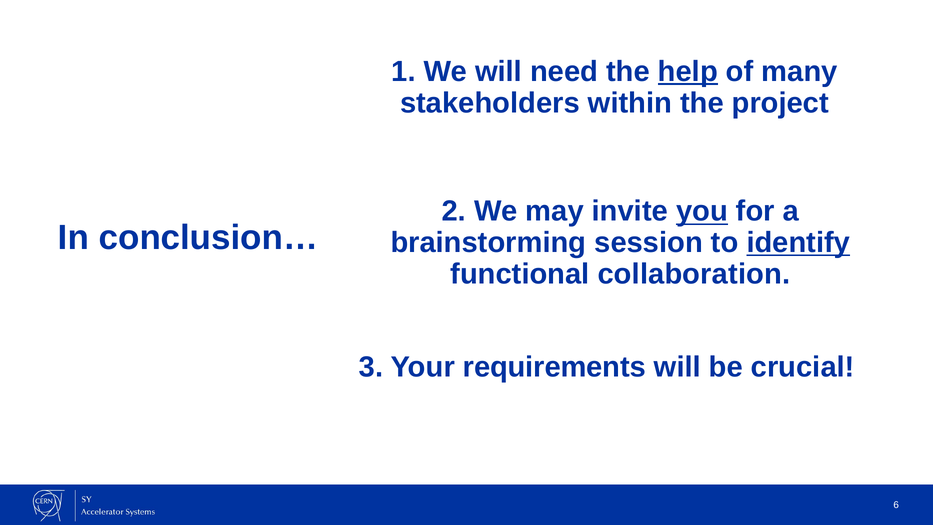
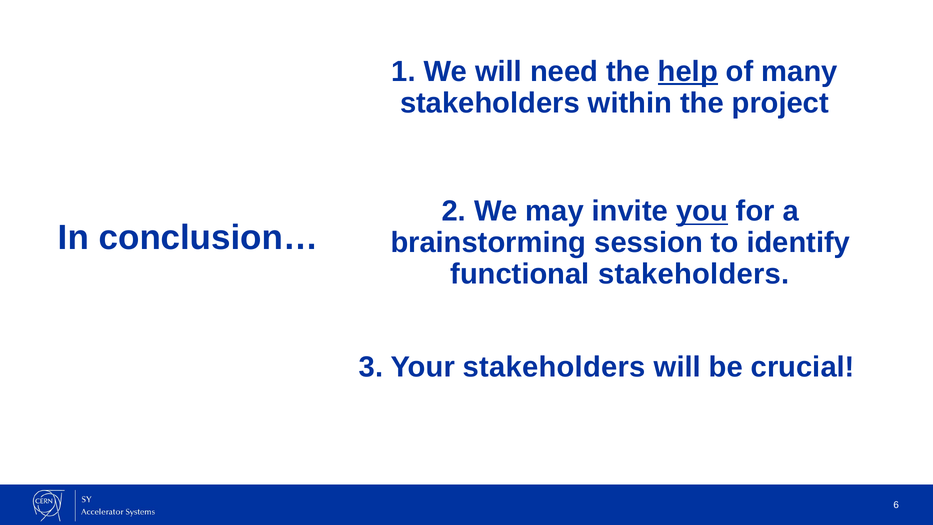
identify underline: present -> none (798, 243)
functional collaboration: collaboration -> stakeholders (694, 274)
Your requirements: requirements -> stakeholders (554, 367)
